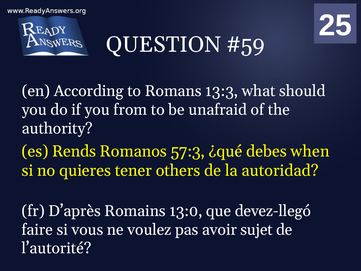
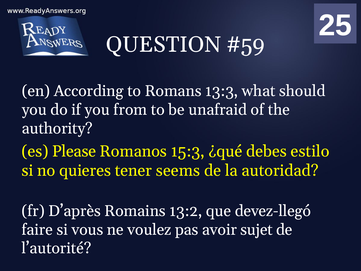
Rends: Rends -> Please (74, 151)
57:3: 57:3 -> 15:3 (188, 151)
when: when -> estilo (310, 151)
others: others -> seems (178, 170)
13:0: 13:0 -> 13:2 (186, 211)
